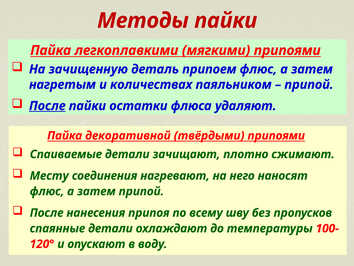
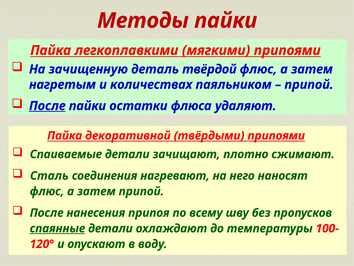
припоем: припоем -> твёрдой (209, 69)
Месту: Месту -> Сталь (49, 175)
спаянные underline: none -> present (57, 228)
